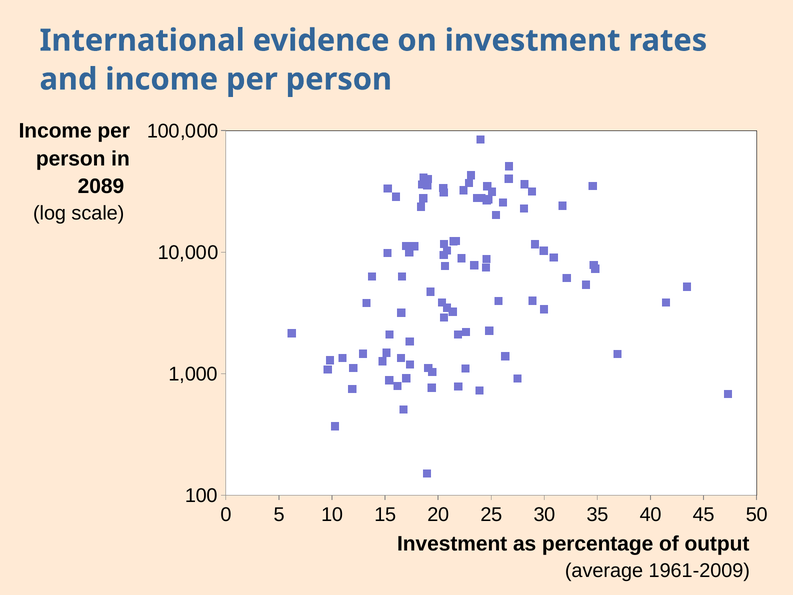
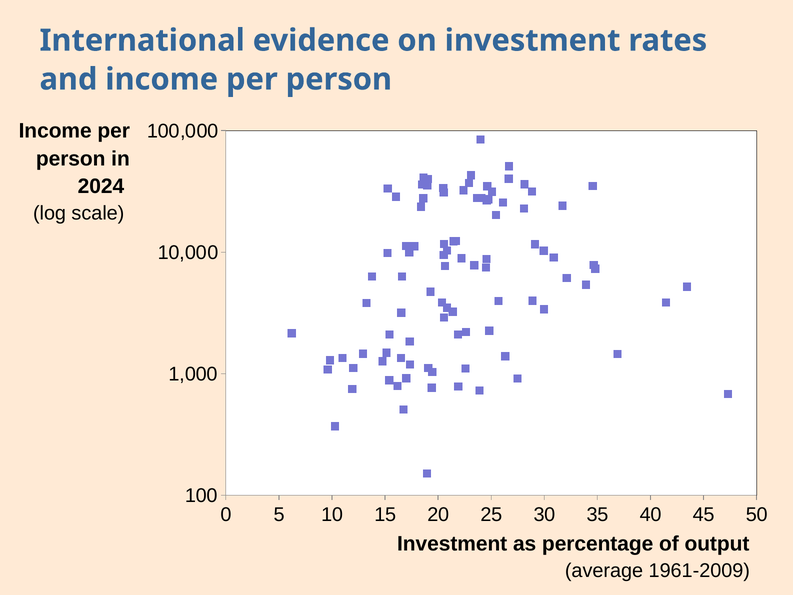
2089: 2089 -> 2024 (101, 186)
